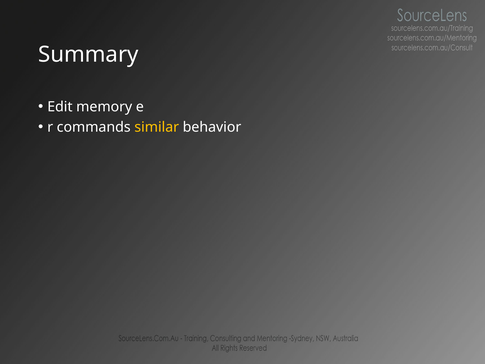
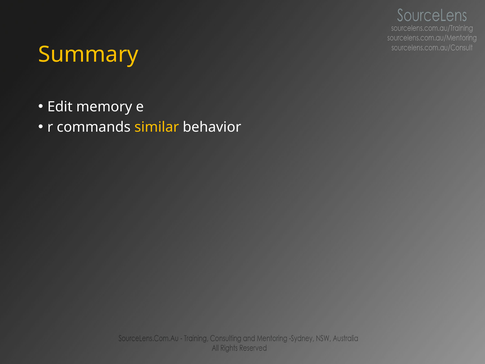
Summary colour: white -> yellow (88, 54)
